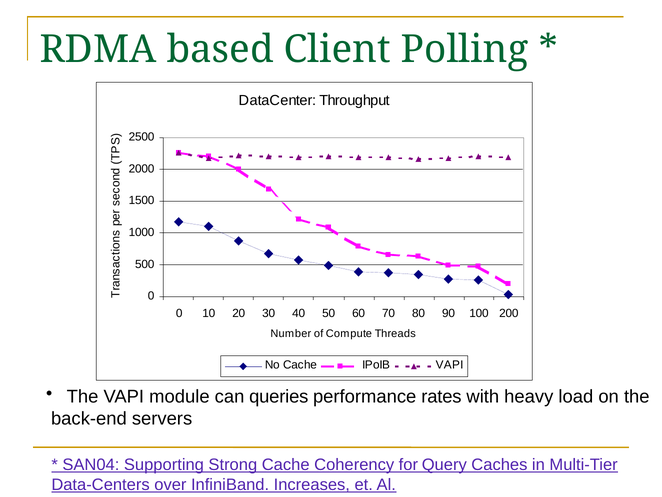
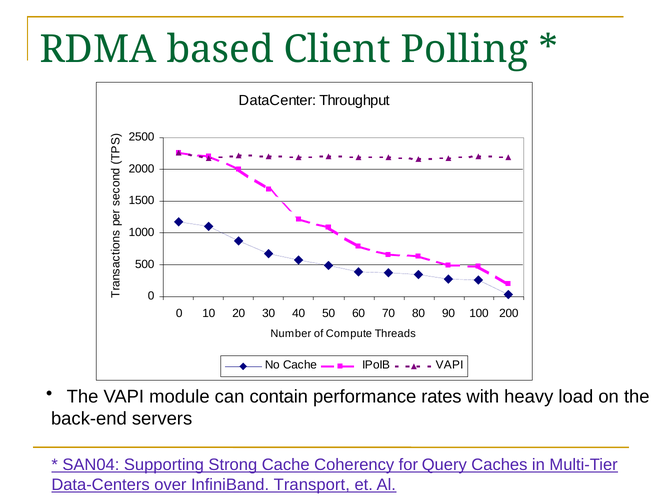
queries: queries -> contain (279, 396)
Increases: Increases -> Transport (312, 484)
